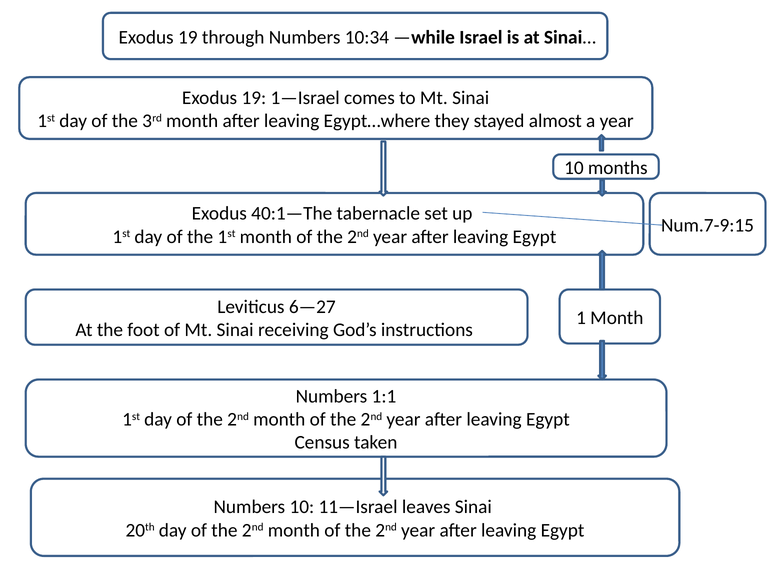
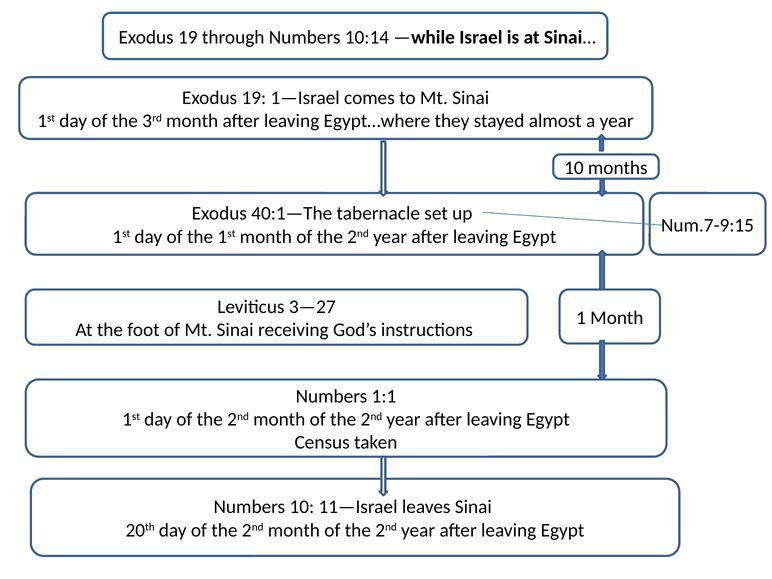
10:34: 10:34 -> 10:14 (367, 37)
6—27: 6—27 -> 3—27 (312, 307)
